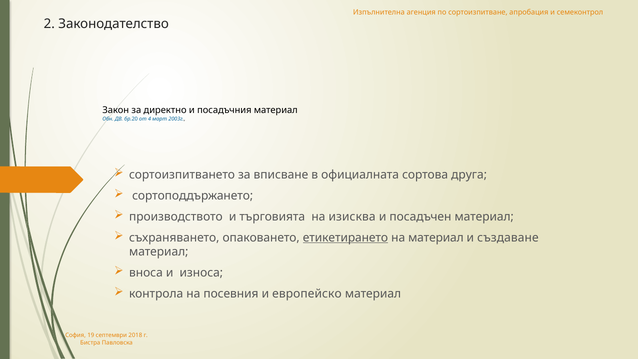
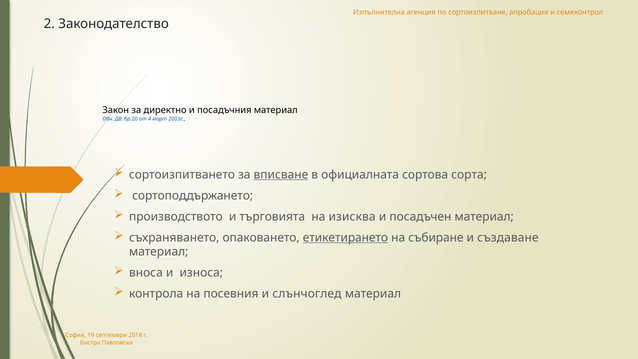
вписване underline: none -> present (281, 175)
друга: друга -> сорта (469, 175)
на материал: материал -> събиране (436, 238)
европейско: европейско -> слънчоглед (307, 294)
